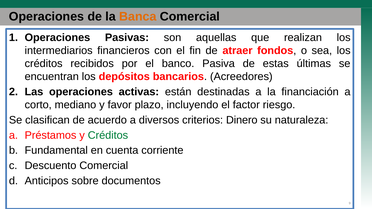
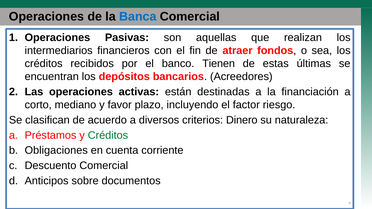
Banca colour: orange -> blue (138, 17)
Pasiva: Pasiva -> Tienen (219, 64)
Fundamental: Fundamental -> Obligaciones (56, 151)
